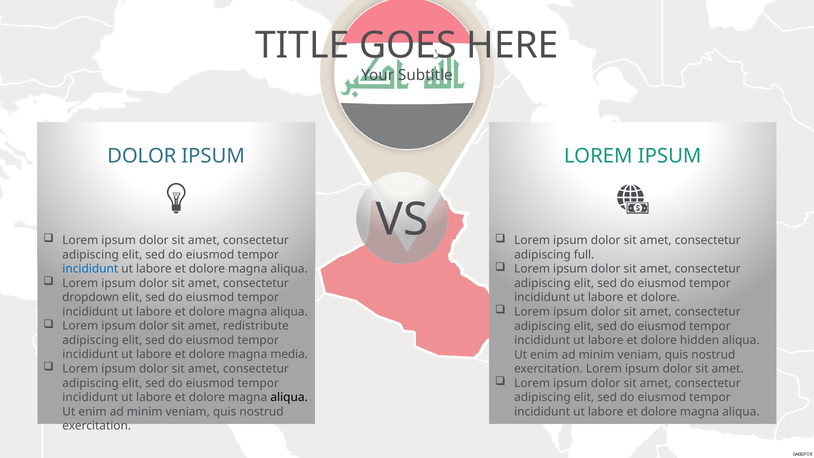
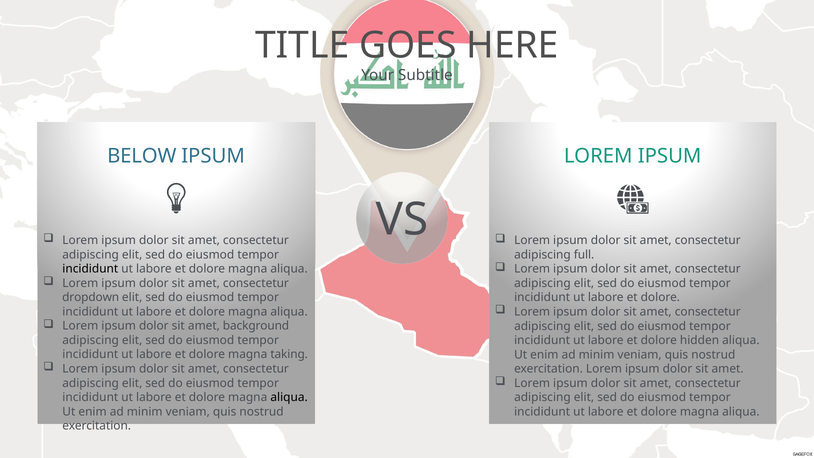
DOLOR: DOLOR -> BELOW (142, 156)
incididunt colour: blue -> black (90, 269)
redistribute: redistribute -> background (256, 326)
media: media -> taking (289, 354)
